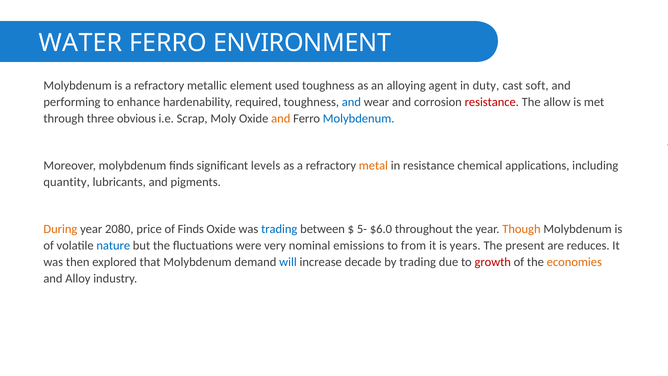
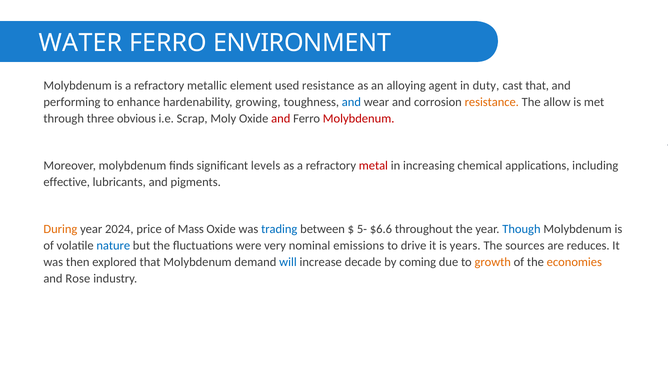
used toughness: toughness -> resistance (328, 85)
cast soft: soft -> that (537, 85)
required: required -> growing (258, 102)
resistance colour: red -> orange (492, 102)
and colour: orange -> red (281, 118)
Molybdenum colour: blue -> red (359, 118)
metal colour: orange -> red (373, 165)
in resistance: resistance -> increasing (429, 165)
quantity: quantity -> effective (67, 182)
2080: 2080 -> 2024 (119, 229)
of Finds: Finds -> Mass (191, 229)
$6.0: $6.0 -> $6.6 (381, 229)
Though colour: orange -> blue (521, 229)
from: from -> drive (414, 245)
present: present -> sources (525, 245)
by trading: trading -> coming (418, 262)
growth colour: red -> orange (493, 262)
Alloy: Alloy -> Rose (78, 278)
